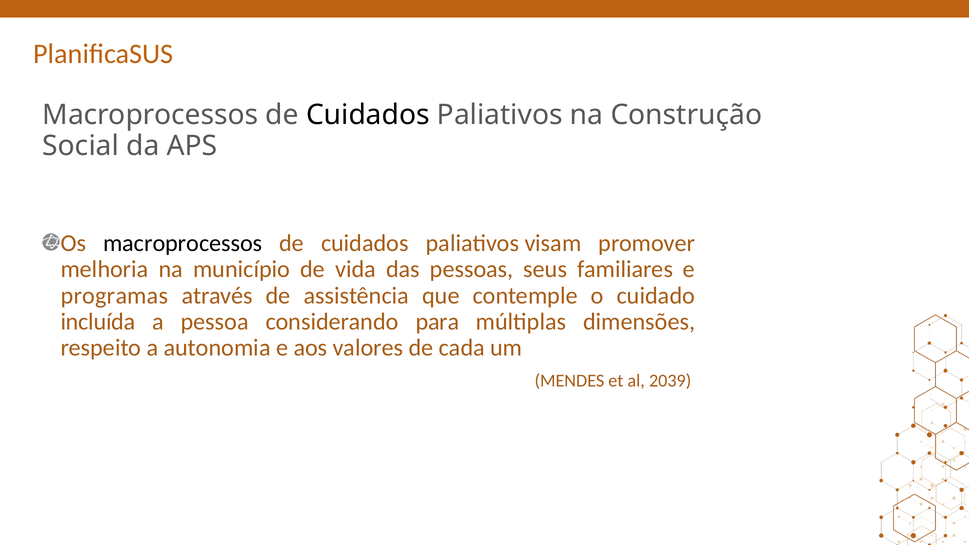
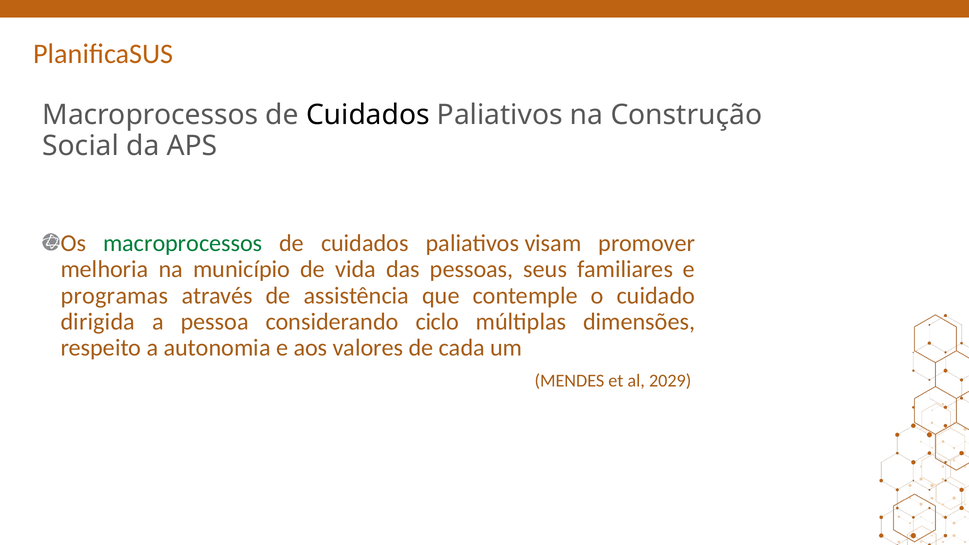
macroprocessos colour: black -> green (183, 243)
incluída: incluída -> dirigida (98, 322)
para: para -> ciclo (437, 322)
2039: 2039 -> 2029 (670, 381)
